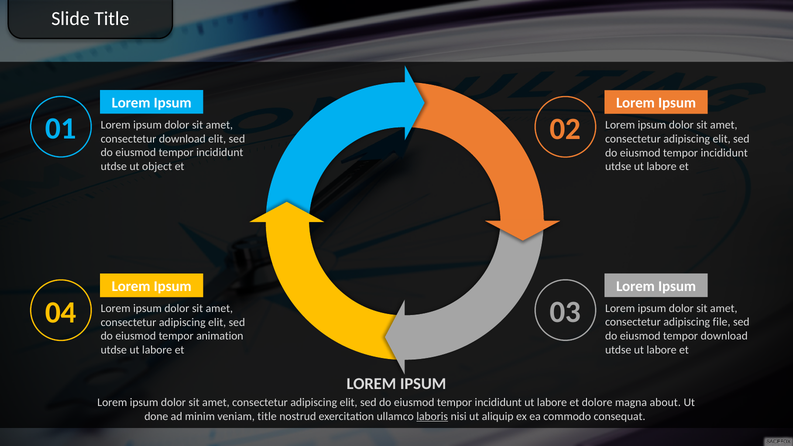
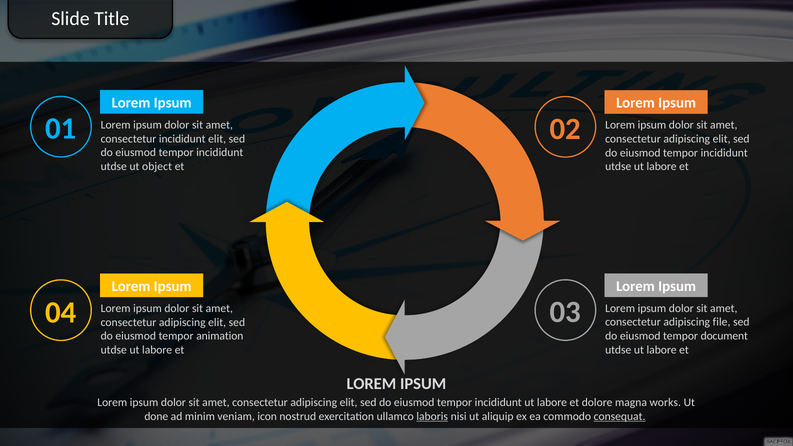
consectetur download: download -> incididunt (182, 139)
tempor download: download -> document (724, 336)
about: about -> works (665, 403)
veniam title: title -> icon (267, 416)
consequat underline: none -> present (620, 416)
